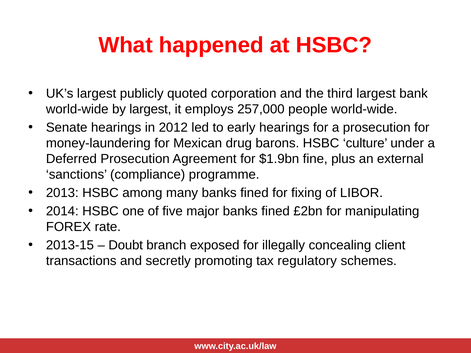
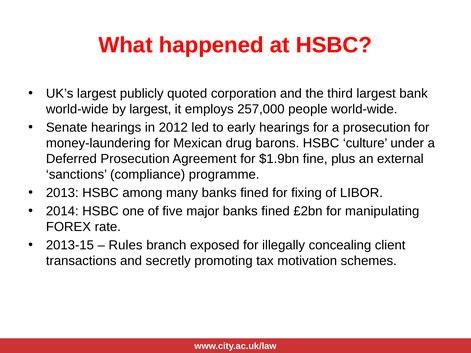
Doubt: Doubt -> Rules (126, 245)
regulatory: regulatory -> motivation (307, 261)
